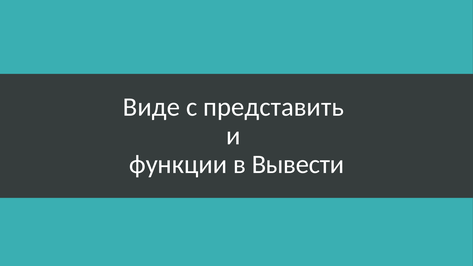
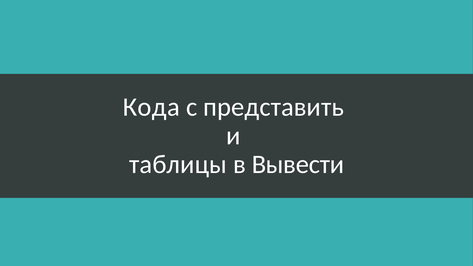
Виде: Виде -> Кода (151, 107)
функции: функции -> таблицы (178, 165)
